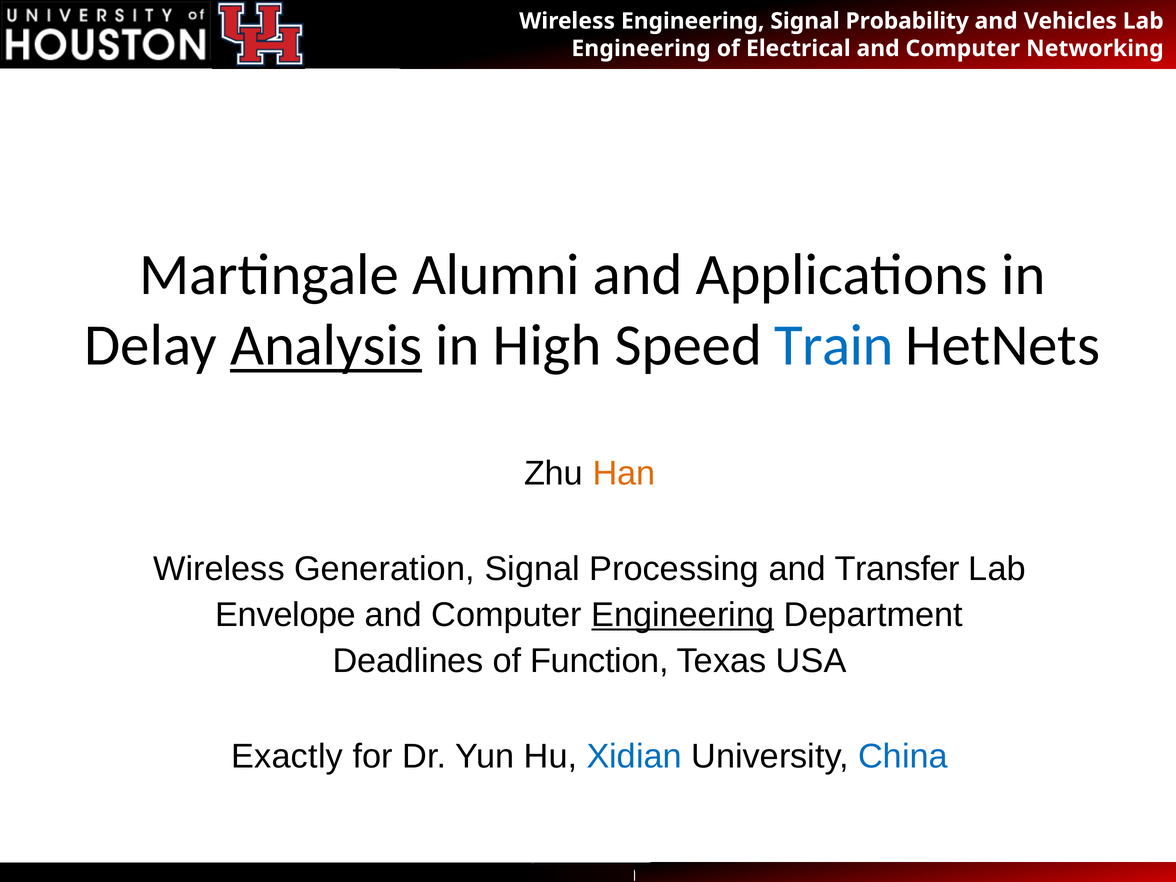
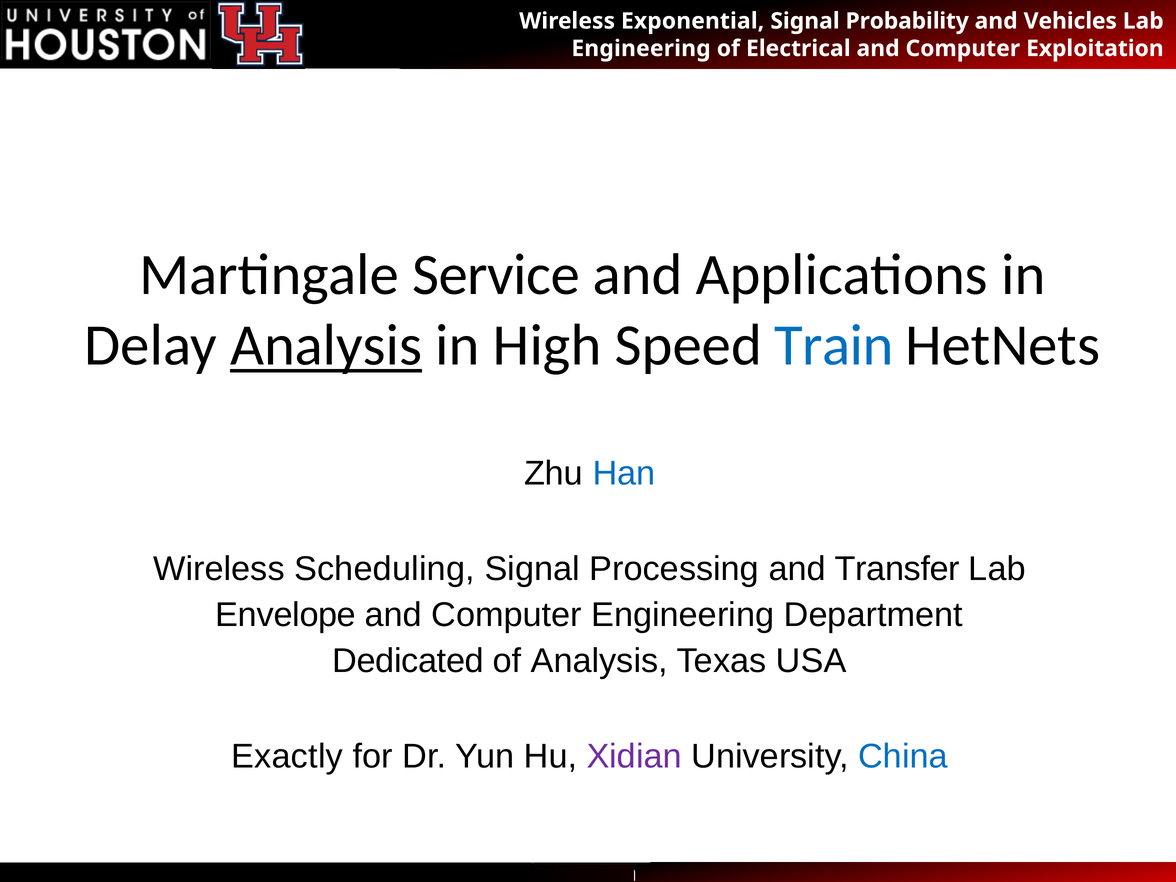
Wireless Engineering: Engineering -> Exponential (693, 21)
Networking: Networking -> Exploitation (1095, 49)
Alumni: Alumni -> Service (496, 275)
Han colour: orange -> blue (624, 473)
Generation: Generation -> Scheduling (385, 569)
Engineering underline: present -> none (683, 615)
Deadlines: Deadlines -> Dedicated (408, 661)
of Function: Function -> Analysis (599, 661)
Xidian colour: blue -> purple (634, 757)
